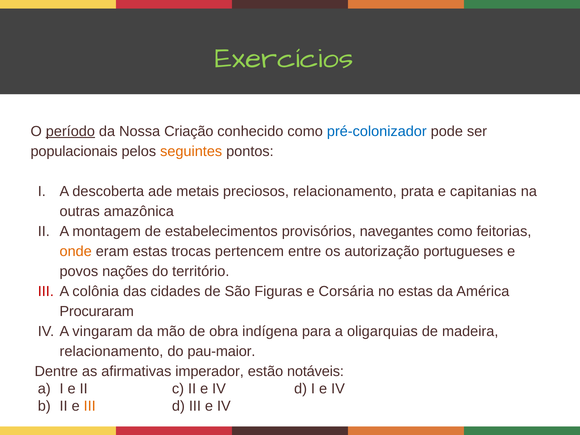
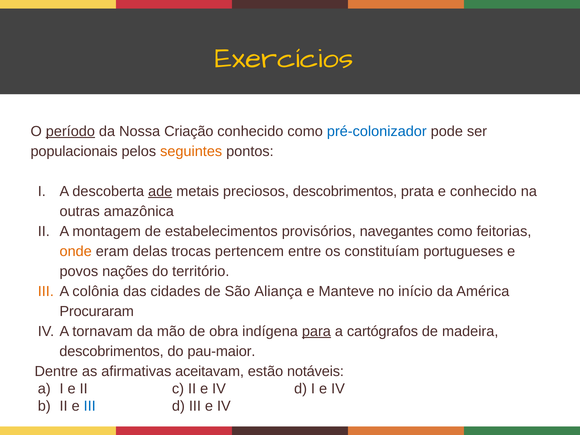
Exercícios colour: light green -> yellow (284, 58)
ade underline: none -> present (160, 191)
preciosos relacionamento: relacionamento -> descobrimentos (345, 191)
e capitanias: capitanias -> conhecido (483, 191)
eram estas: estas -> delas (150, 251)
autorização: autorização -> constituíam (382, 251)
III colour: red -> orange (46, 291)
Figuras: Figuras -> Aliança (278, 291)
Corsária: Corsária -> Manteve (346, 291)
no estas: estas -> início (415, 291)
vingaram: vingaram -> tornavam (103, 331)
para underline: none -> present (316, 331)
oligarquias: oligarquias -> cartógrafos (383, 331)
relacionamento: relacionamento -> descobrimentos (112, 351)
imperador: imperador -> aceitavam (210, 371)
III colour: orange -> blue (90, 406)
